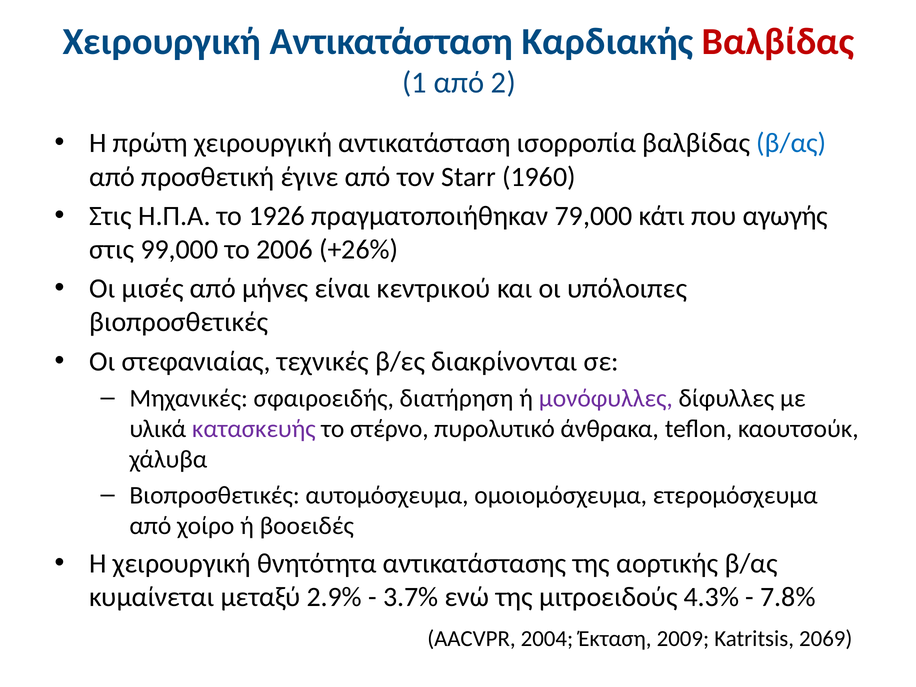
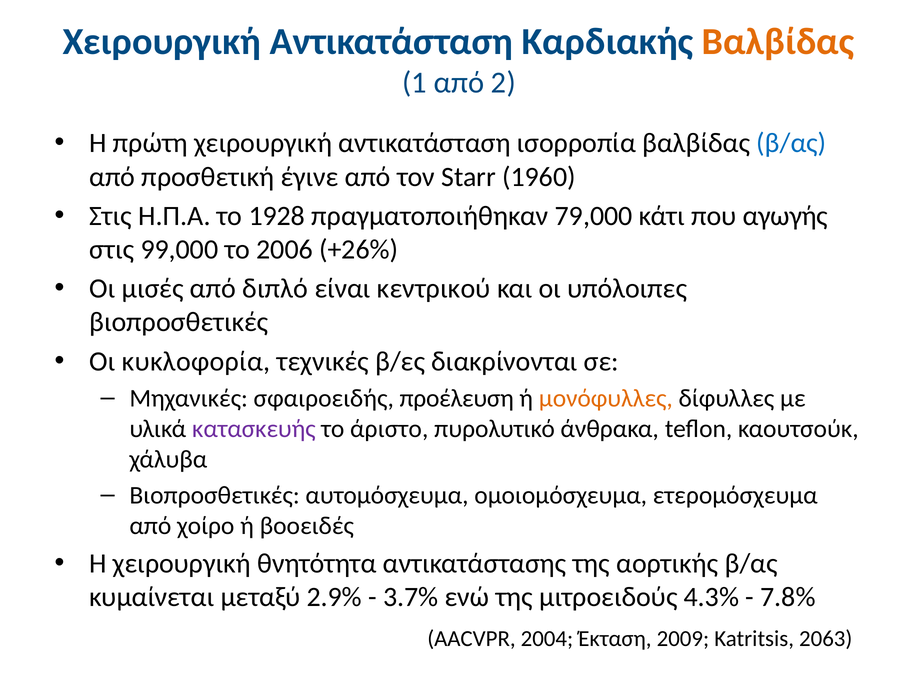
Βαλβίδας colour: red -> orange (778, 42)
1926: 1926 -> 1928 (277, 216)
μήνες: μήνες -> διπλό (275, 289)
στεφανιαίας: στεφανιαίας -> κυκλοφορία (196, 361)
διατήρηση: διατήρηση -> προέλευση (457, 398)
μονόφυλλες colour: purple -> orange (606, 398)
στέρνο: στέρνο -> άριστο (389, 429)
2069: 2069 -> 2063 (826, 639)
